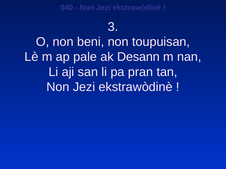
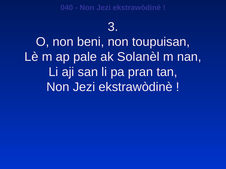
Desann: Desann -> Solanèl (138, 57)
